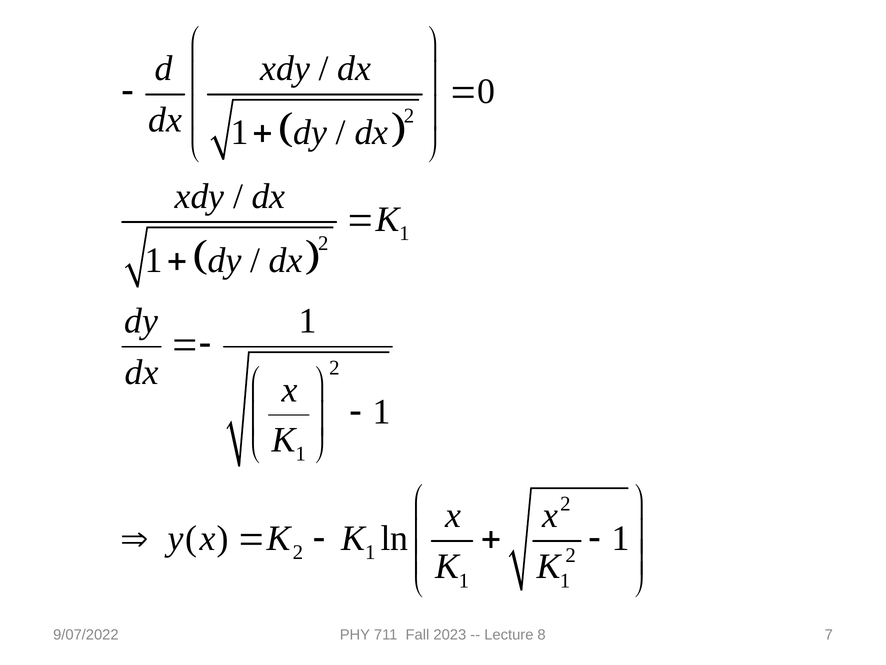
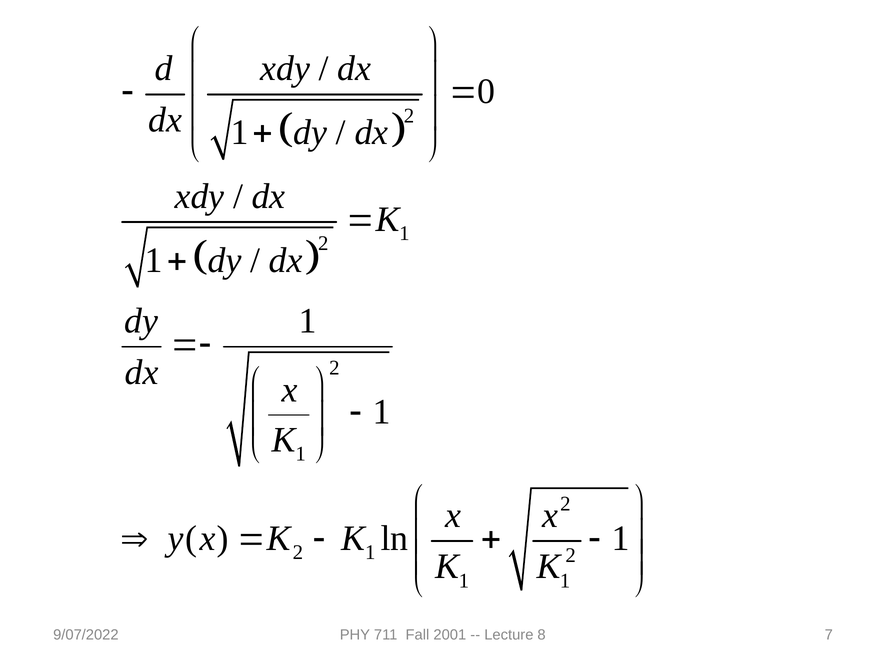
2023: 2023 -> 2001 (450, 635)
